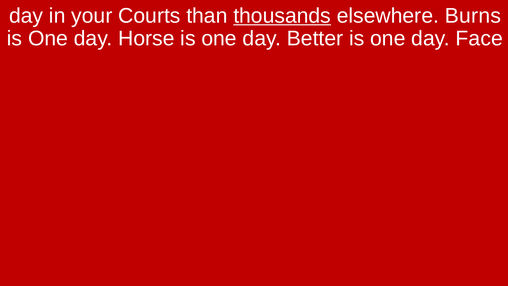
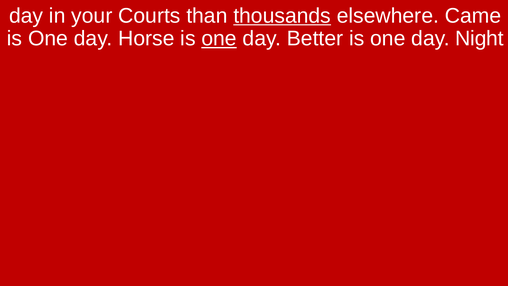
Burns: Burns -> Came (473, 16)
one underline: none -> present (219, 39)
Face: Face -> Night (479, 39)
